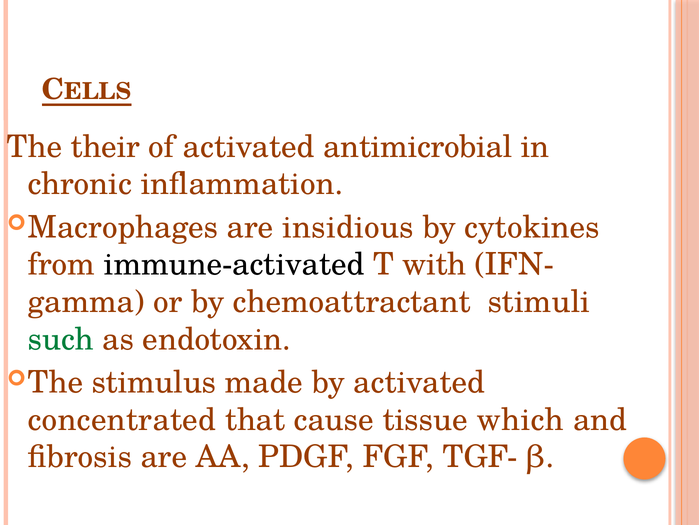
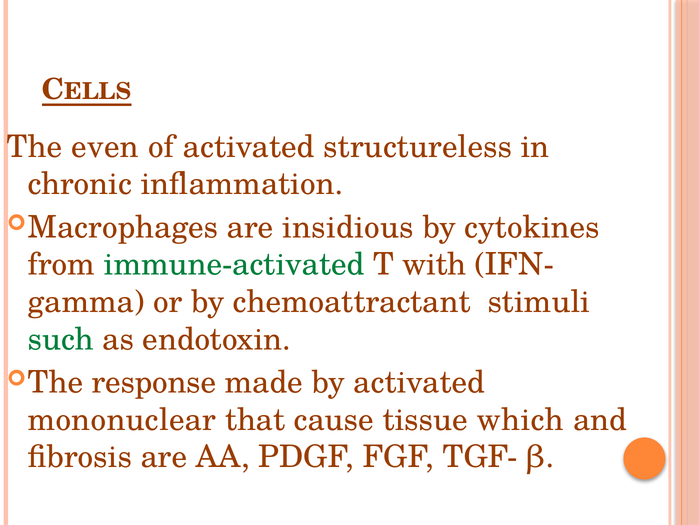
their: their -> even (105, 147)
antimicrobial: antimicrobial -> structureless (418, 147)
immune-activated colour: black -> green (234, 264)
stimulus: stimulus -> response (154, 382)
concentrated: concentrated -> mononuclear (122, 419)
